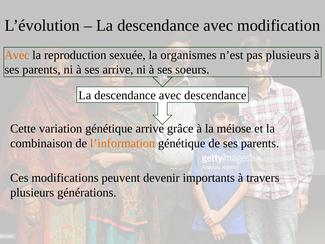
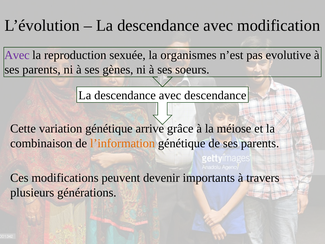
Avec colour: orange -> purple (17, 55)
pas plusieurs: plusieurs -> evolutive (288, 55)
ses arrive: arrive -> gènes (118, 70)
